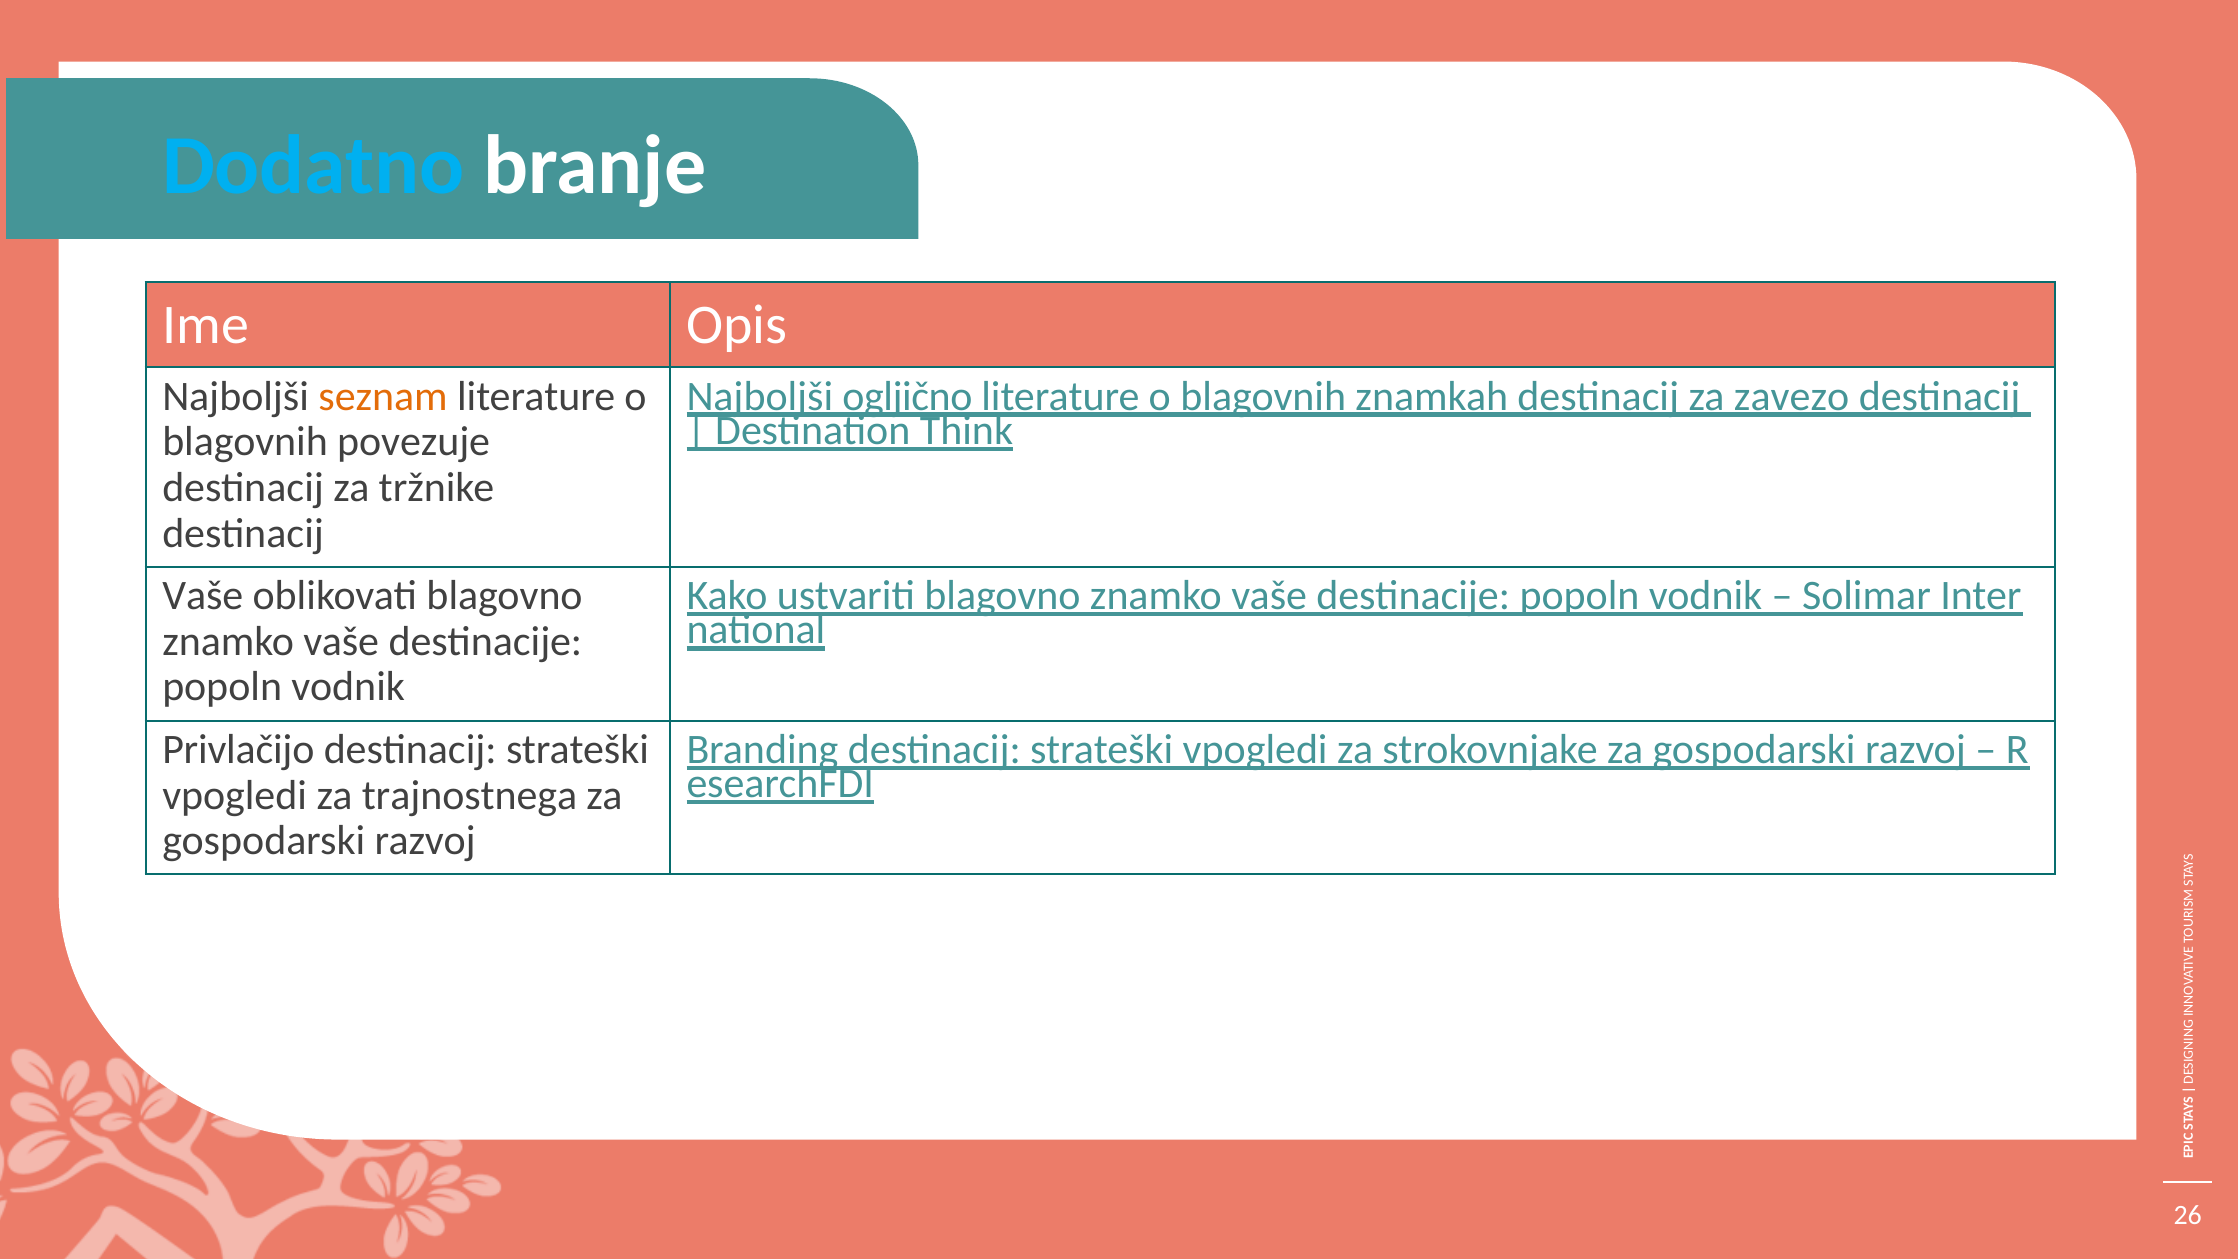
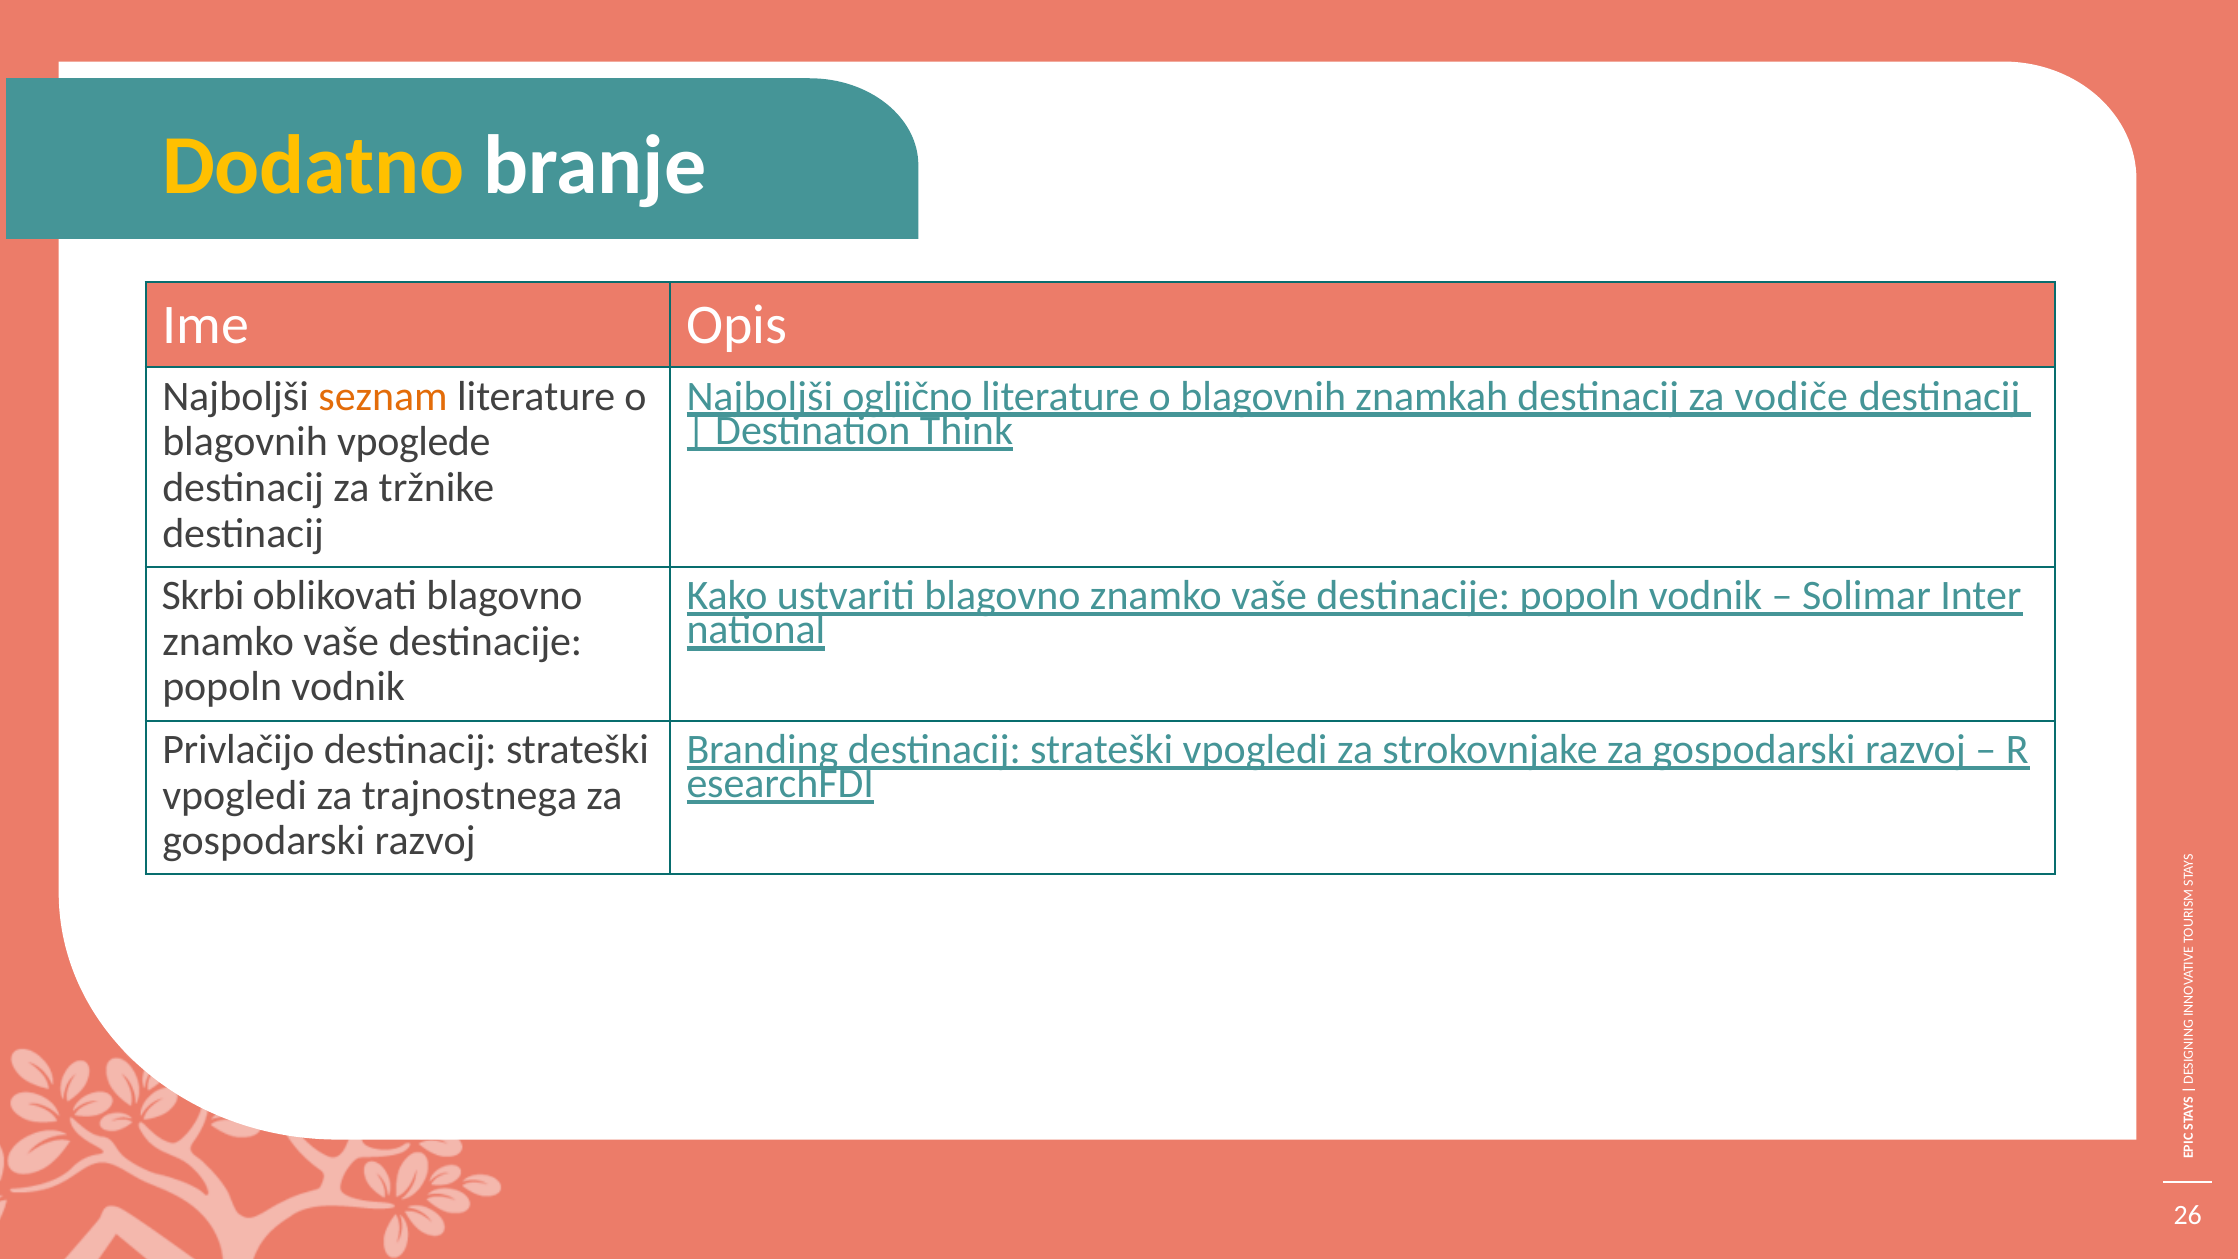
Dodatno colour: light blue -> yellow (313, 166)
zavezo: zavezo -> vodiče (1791, 396)
povezuje: povezuje -> vpoglede (414, 442)
Vaše: Vaše -> Skrbi (203, 596)
